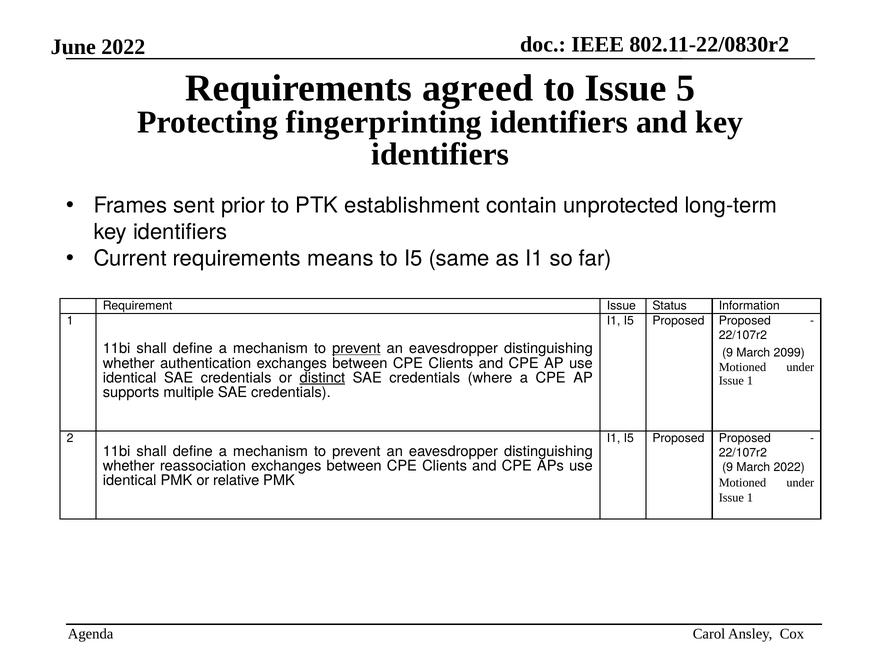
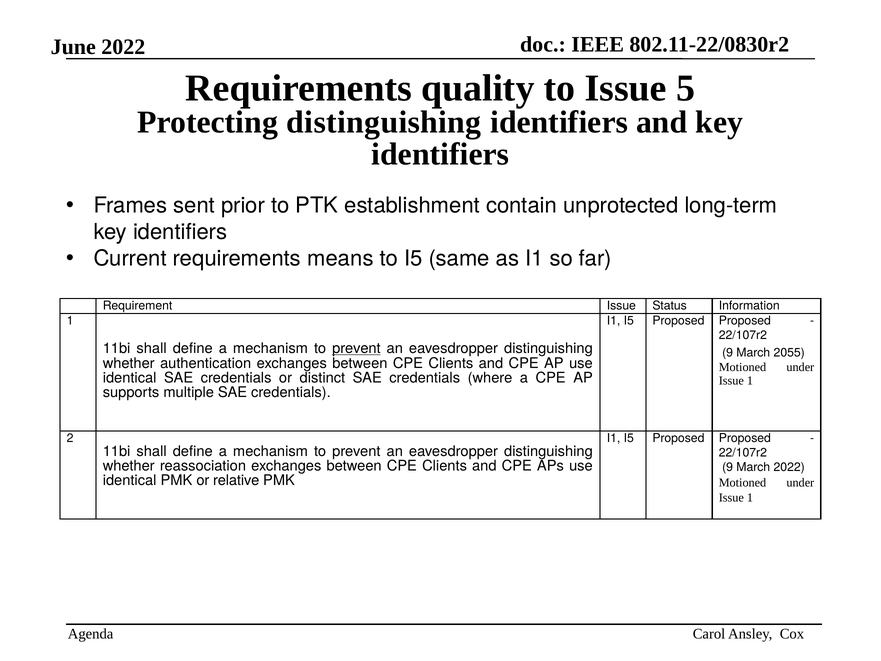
agreed: agreed -> quality (478, 88)
Protecting fingerprinting: fingerprinting -> distinguishing (384, 122)
2099: 2099 -> 2055 (789, 353)
distinct underline: present -> none (322, 378)
